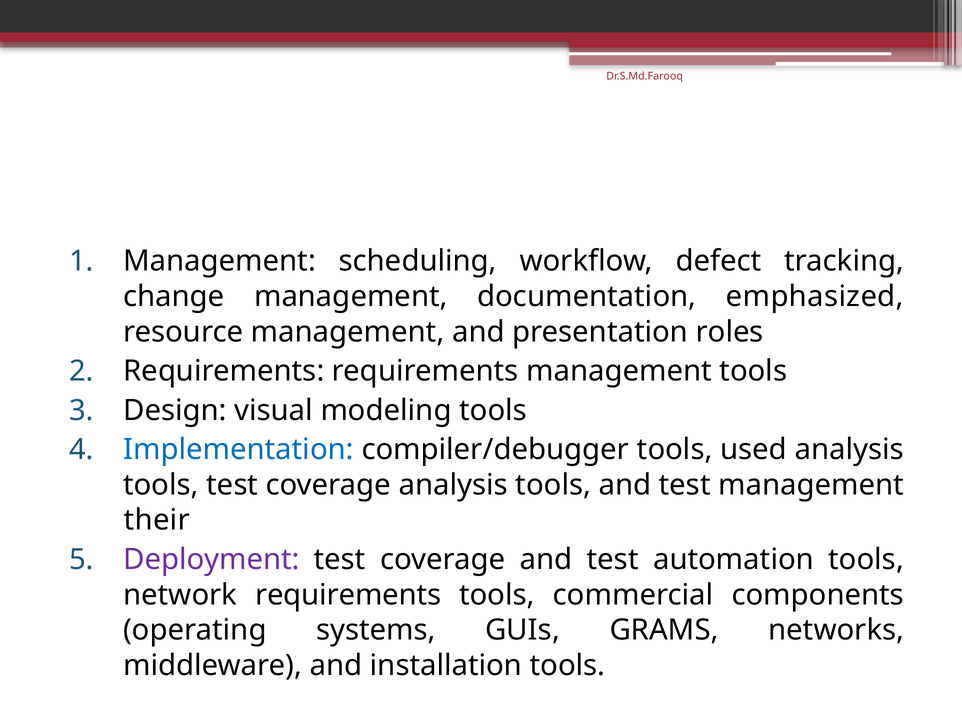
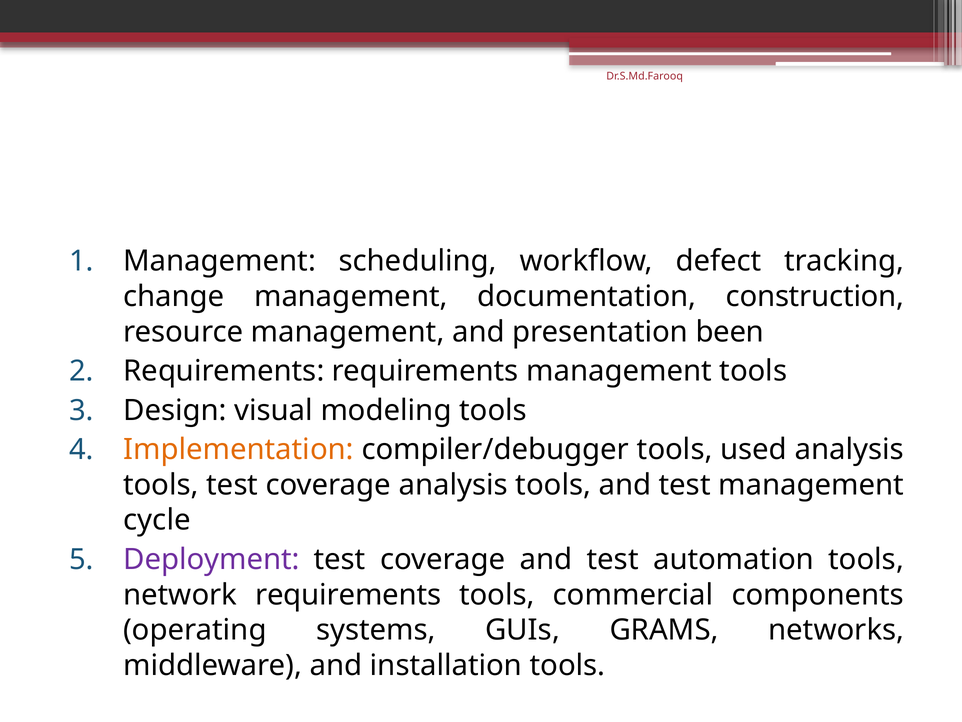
emphasized: emphasized -> construction (815, 296)
roles: roles -> been (730, 332)
Implementation colour: blue -> orange (238, 449)
their: their -> cycle (157, 520)
